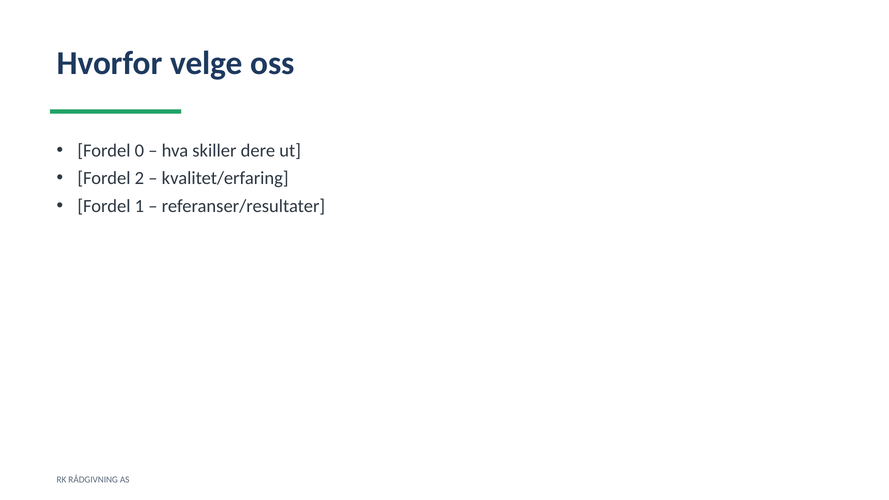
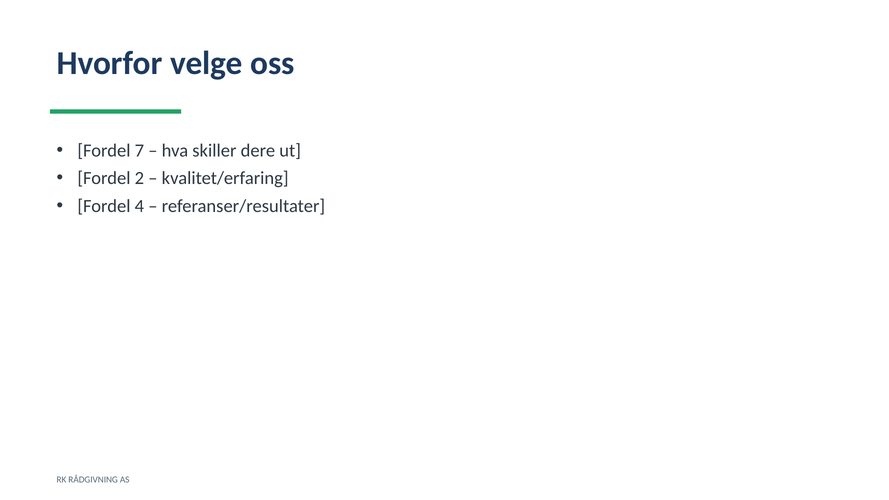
0: 0 -> 7 (139, 151)
1: 1 -> 4 (139, 206)
